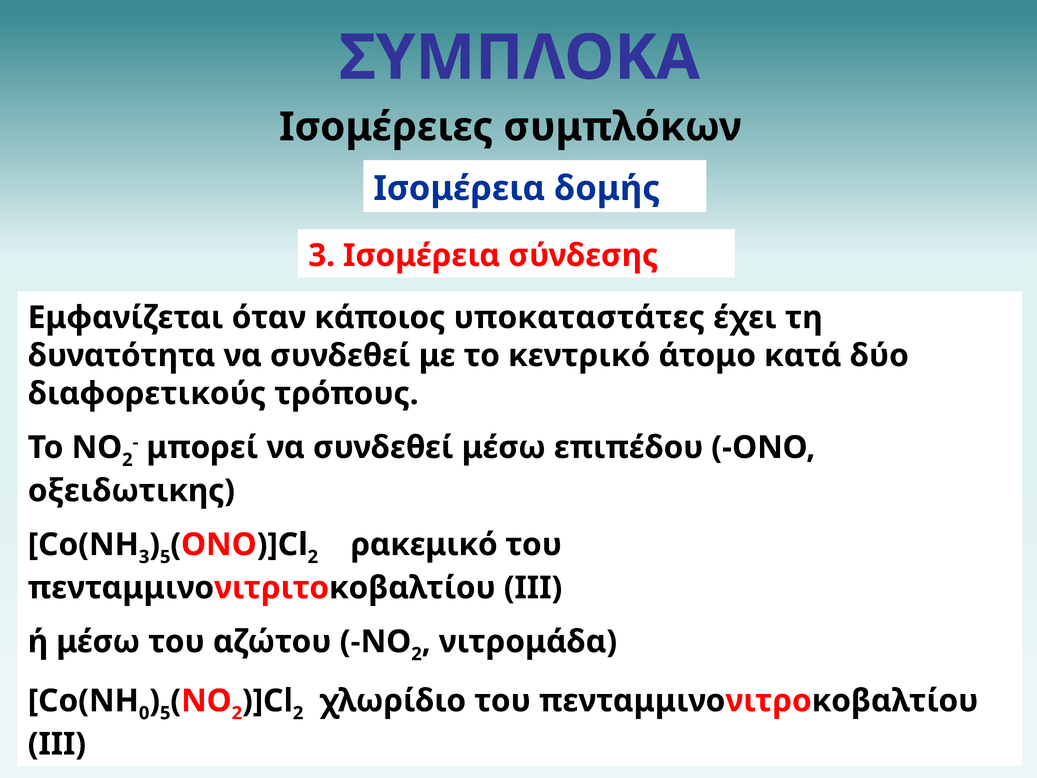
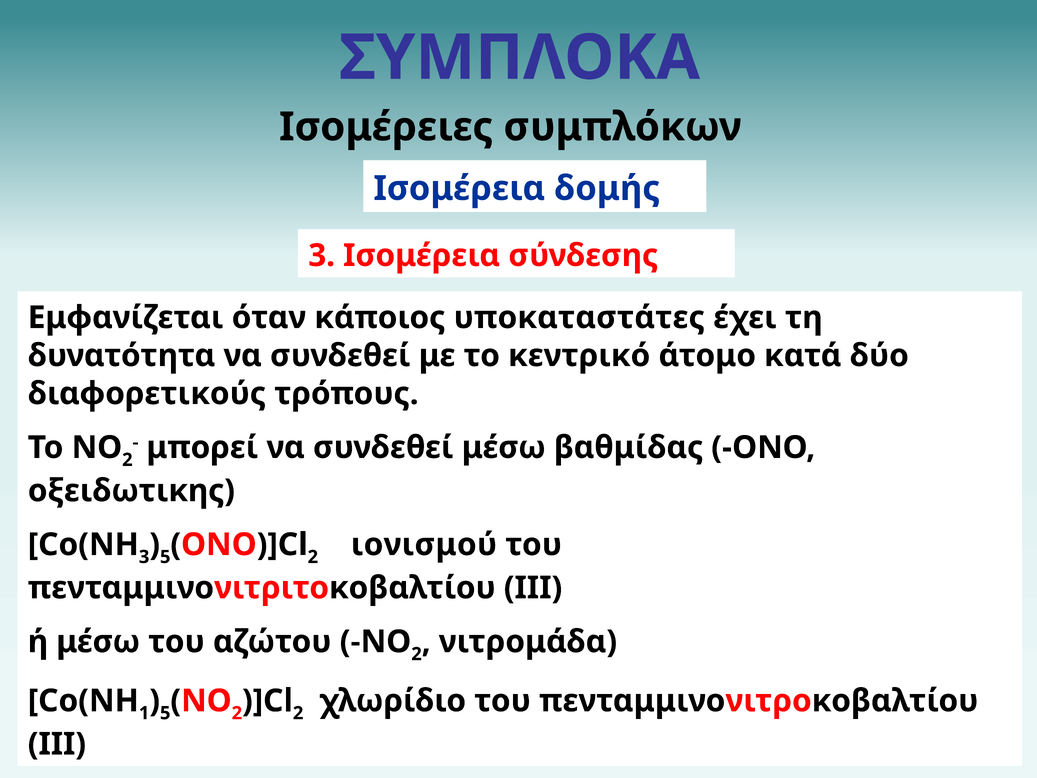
επιπέδου: επιπέδου -> βαθμίδας (629, 447)
ρακεμικό: ρακεμικό -> ιονισμού (424, 544)
0: 0 -> 1 (144, 713)
